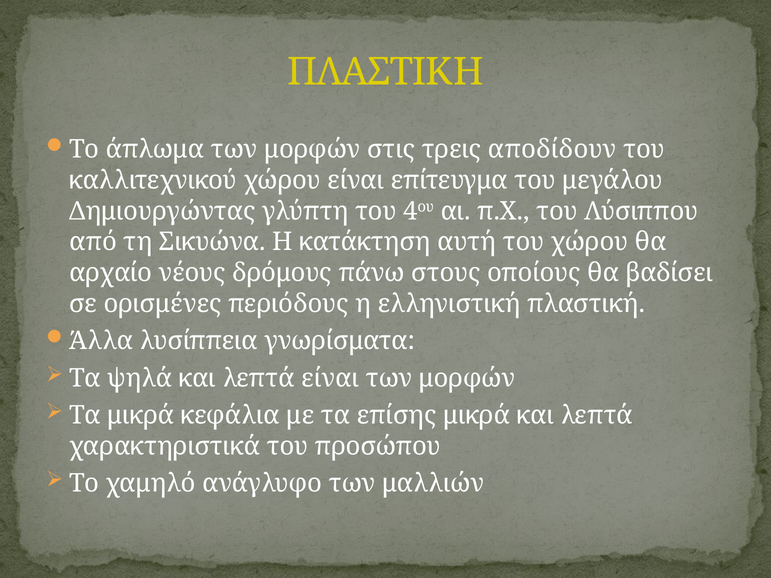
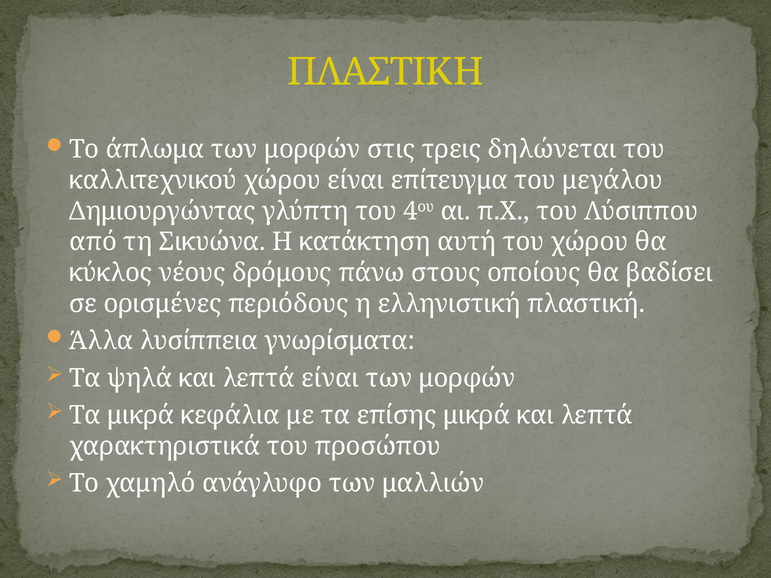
αποδίδουν: αποδίδουν -> δηλώνεται (552, 150)
αρχαίο: αρχαίο -> κύκλος (111, 273)
